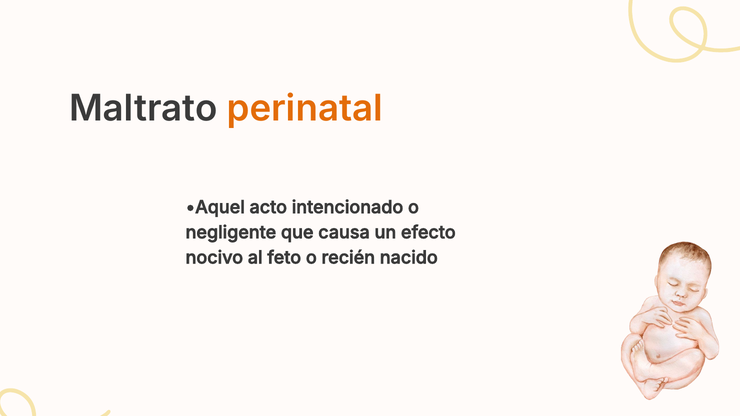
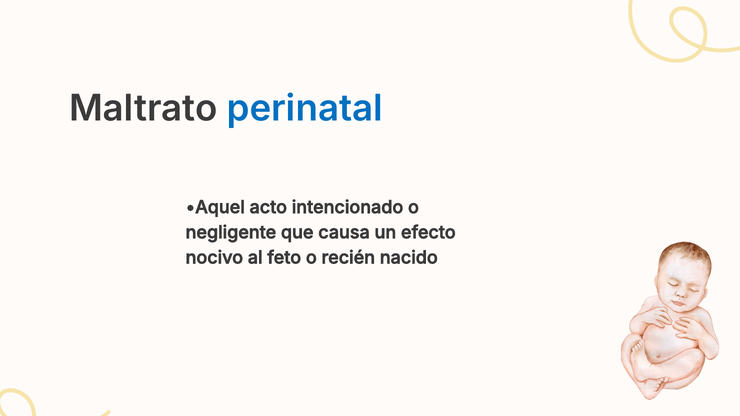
perinatal colour: orange -> blue (305, 109)
